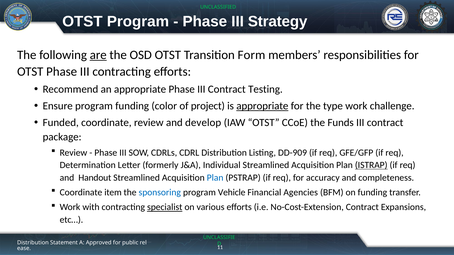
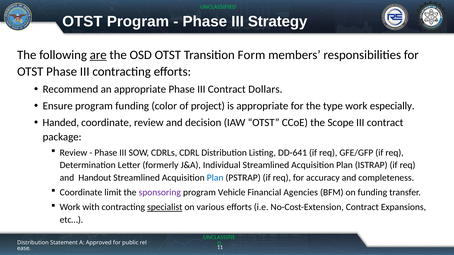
Testing: Testing -> Dollars (265, 90)
appropriate underline: present -> none (262, 106)
challenge: challenge -> especially (392, 106)
Funded: Funded -> Handed (61, 123)
develop: develop -> decision (203, 123)
Funds: Funds -> Scope (341, 123)
DD-909: DD-909 -> DD-641 (293, 153)
ISTRAP underline: present -> none (371, 165)
item: item -> limit (113, 193)
sponsoring colour: blue -> purple (160, 193)
